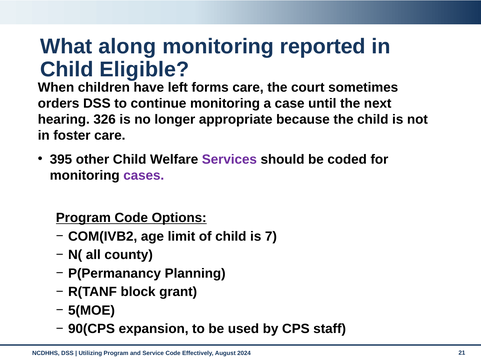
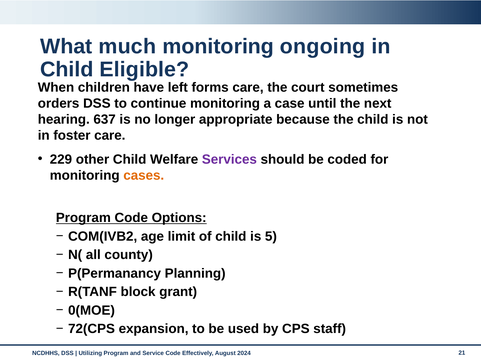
along: along -> much (127, 47)
reported: reported -> ongoing (323, 47)
326: 326 -> 637 (105, 120)
395: 395 -> 229 (61, 160)
cases colour: purple -> orange (144, 176)
7: 7 -> 5 (271, 237)
5(MOE: 5(MOE -> 0(MOE (92, 311)
90(CPS: 90(CPS -> 72(CPS (92, 330)
